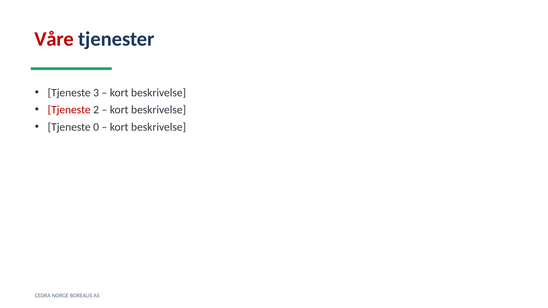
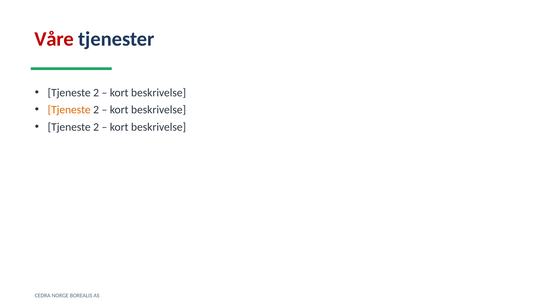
3: 3 -> 2 (96, 93)
Tjeneste colour: red -> orange (69, 110)
0: 0 -> 2 (96, 127)
